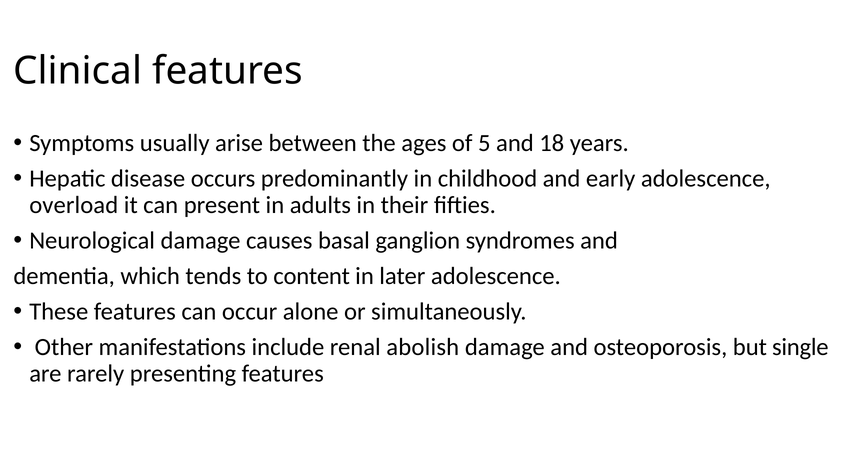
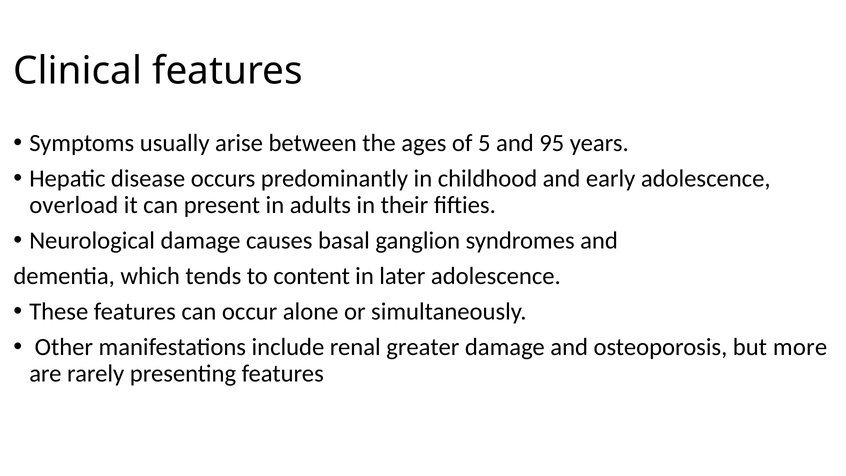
18: 18 -> 95 (552, 143)
abolish: abolish -> greater (423, 347)
single: single -> more (800, 347)
